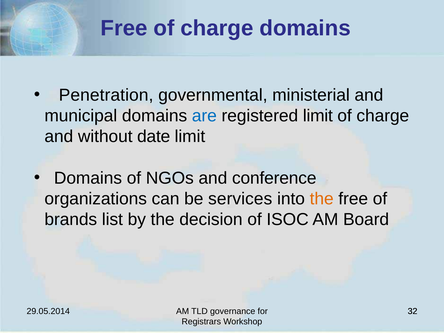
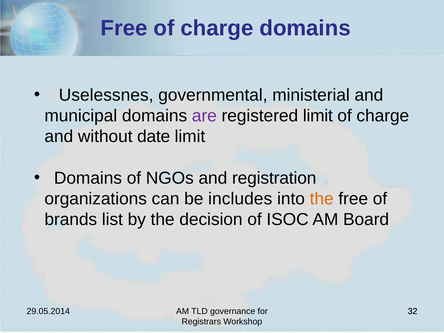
Penetration: Penetration -> Uselessnes (106, 95)
are colour: blue -> purple (204, 116)
conference: conference -> registration (274, 178)
services: services -> includes (240, 199)
